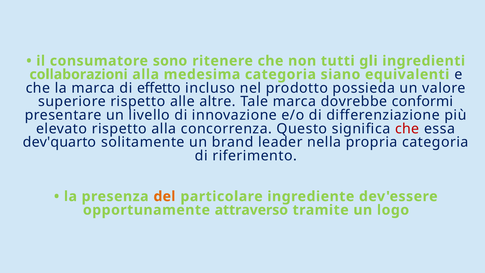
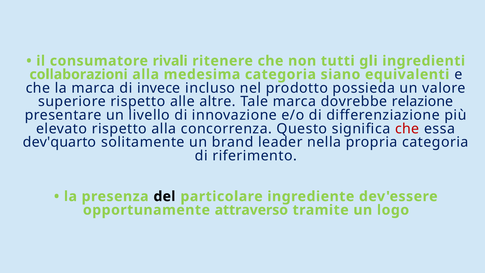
sono: sono -> rivali (170, 61)
effetto: effetto -> invece (159, 88)
conformi: conformi -> relazione (423, 101)
del colour: orange -> black (164, 196)
